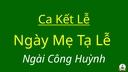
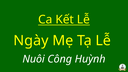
Ngài: Ngài -> Nuôi (34, 59)
